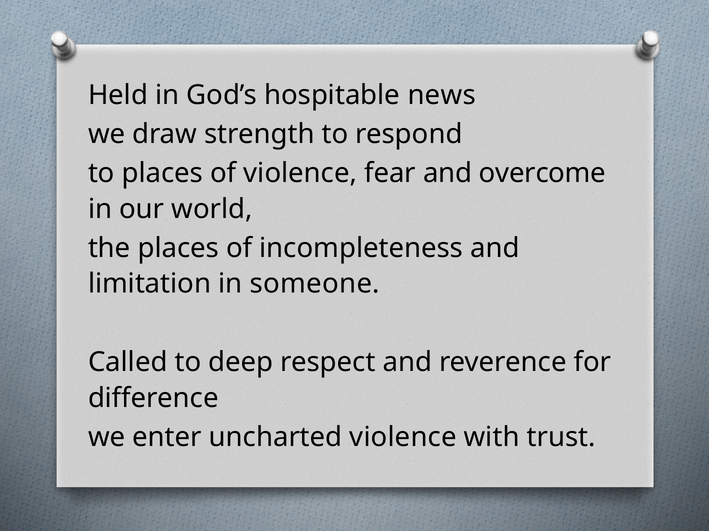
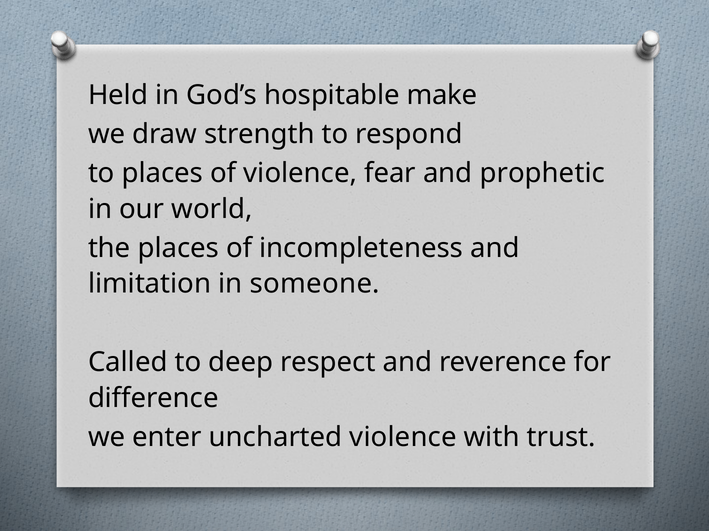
news: news -> make (442, 95)
overcome: overcome -> prophetic (542, 174)
